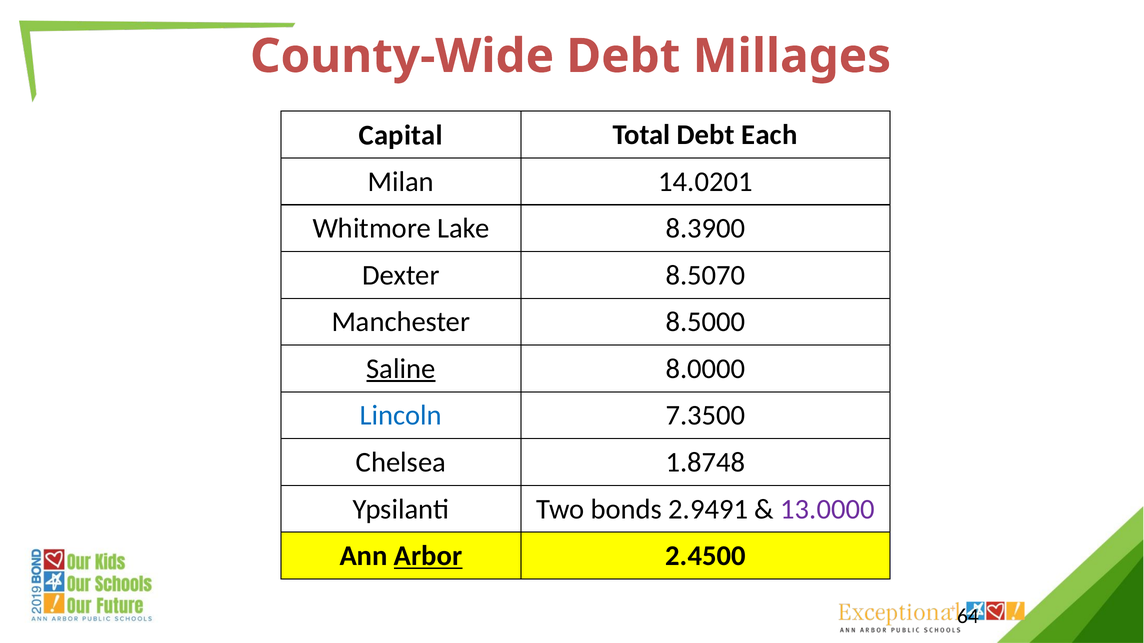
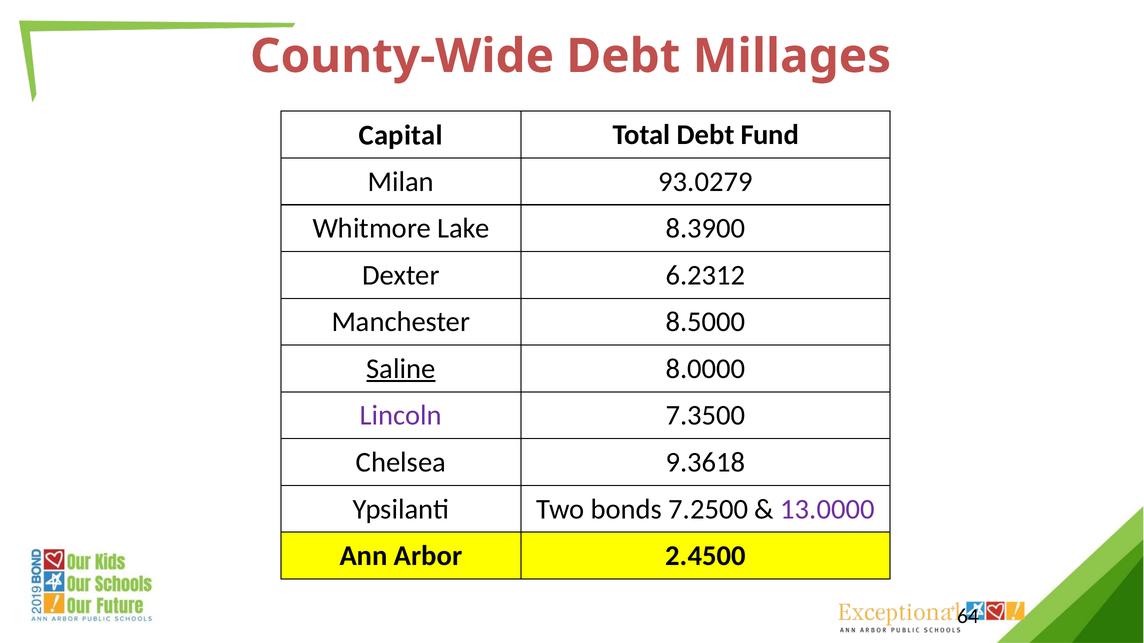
Each: Each -> Fund (770, 135)
14.0201: 14.0201 -> 93.0279 (706, 182)
8.5070: 8.5070 -> 6.2312 (705, 275)
Lincoln colour: blue -> purple (401, 416)
1.8748: 1.8748 -> 9.3618 (705, 463)
2.9491: 2.9491 -> 7.2500 (708, 509)
Arbor underline: present -> none (428, 556)
